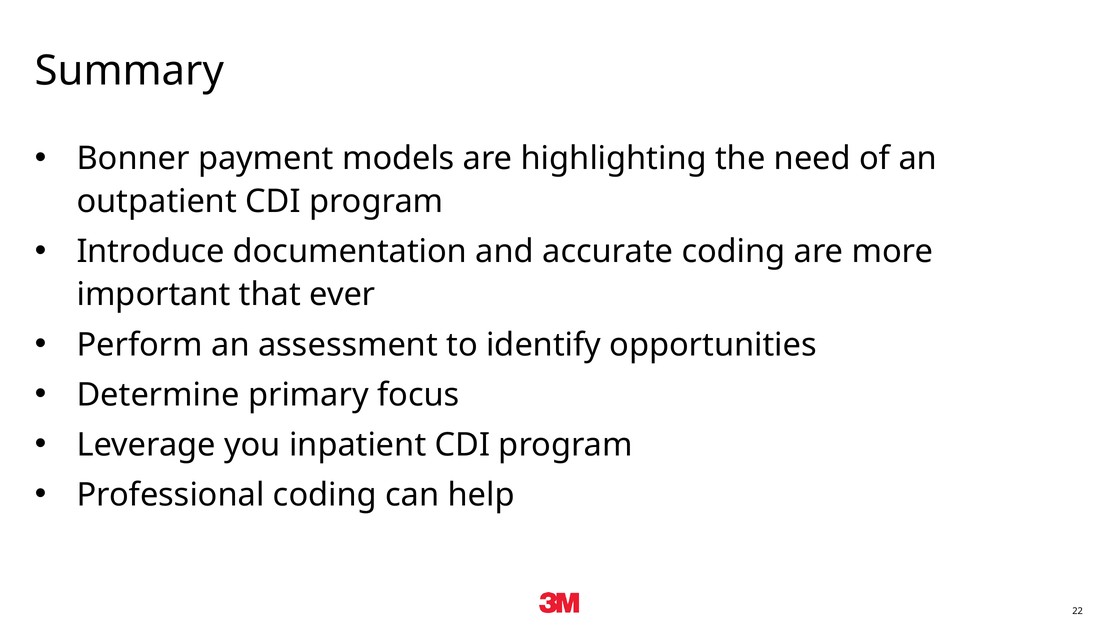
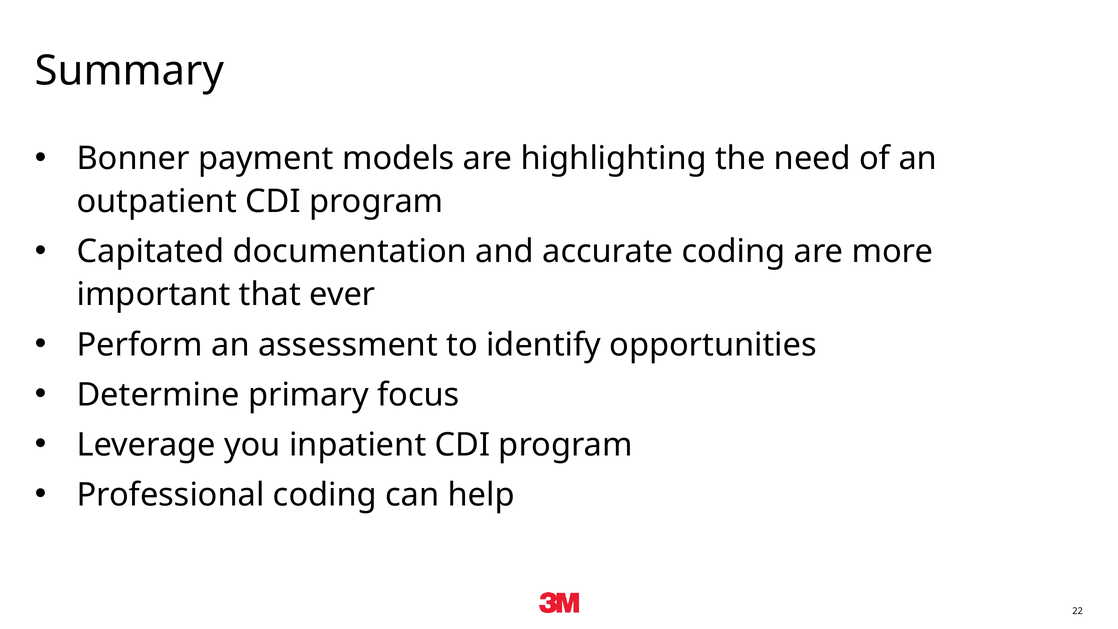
Introduce: Introduce -> Capitated (151, 252)
